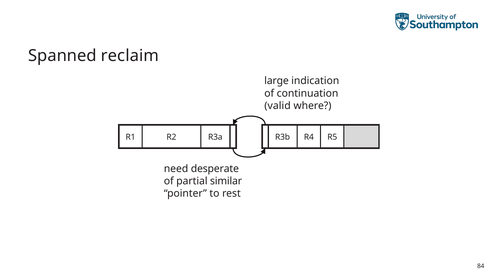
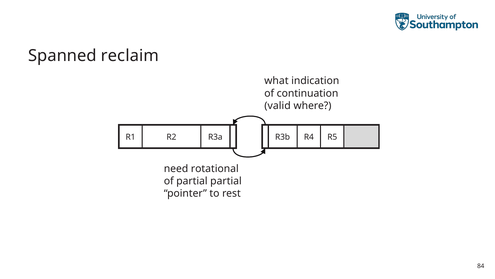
large: large -> what (276, 81)
desperate: desperate -> rotational (215, 168)
partial similar: similar -> partial (226, 181)
